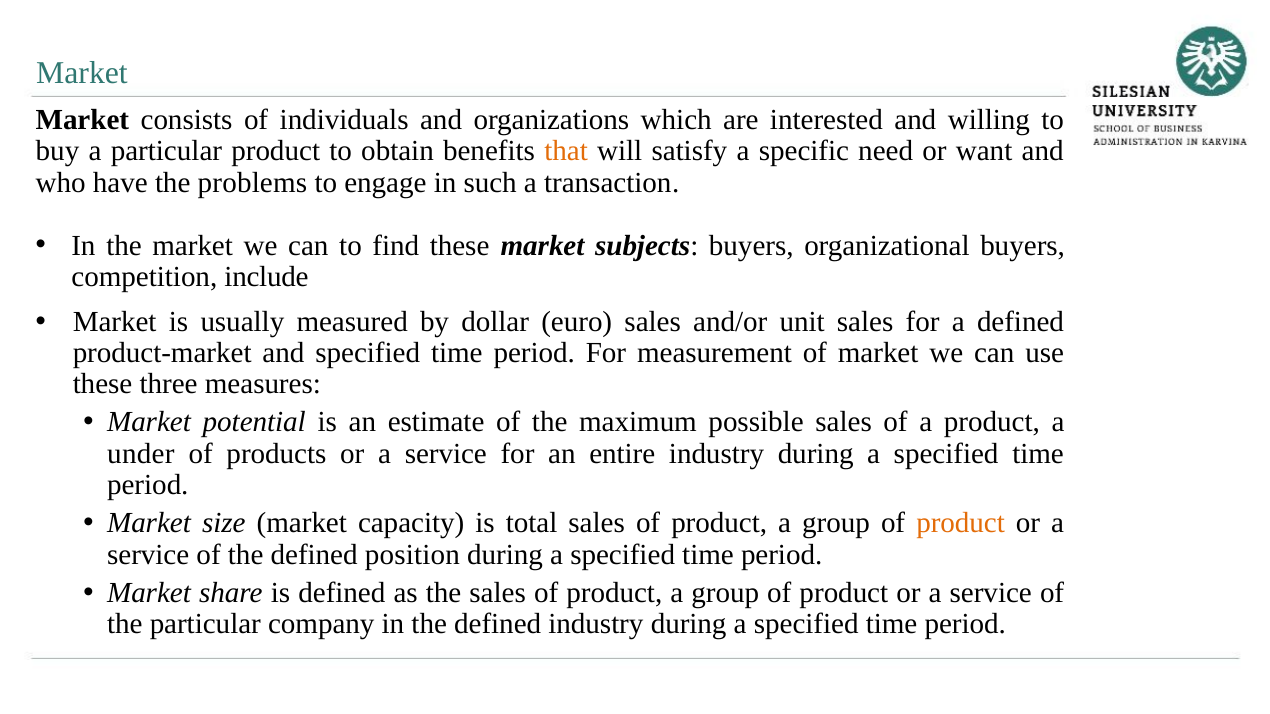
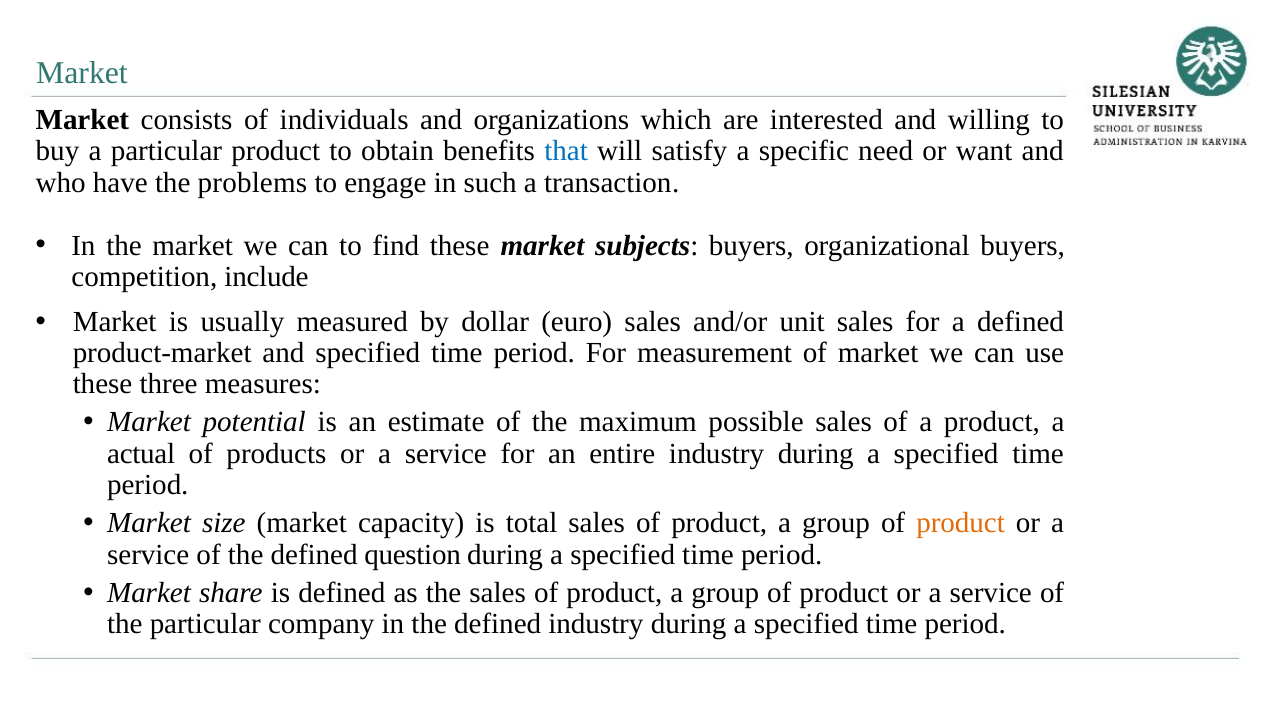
that colour: orange -> blue (566, 151)
under: under -> actual (141, 454)
position: position -> question (413, 555)
